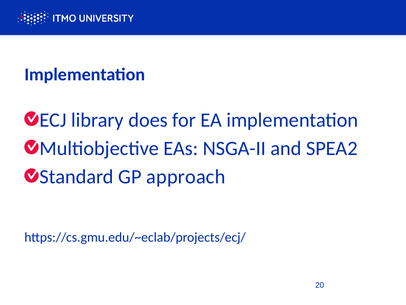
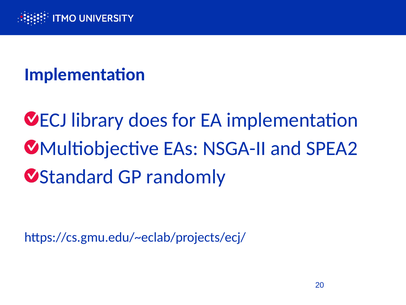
approach: approach -> randomly (186, 177)
